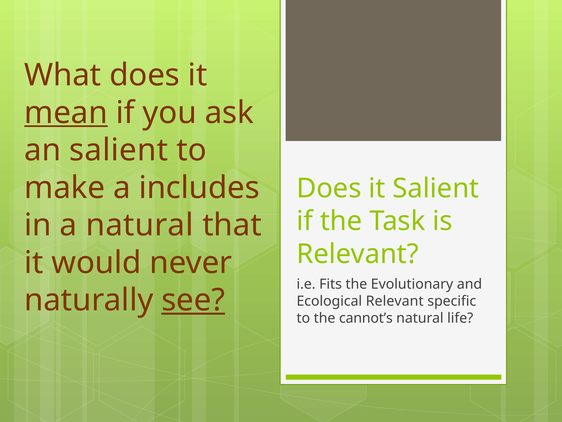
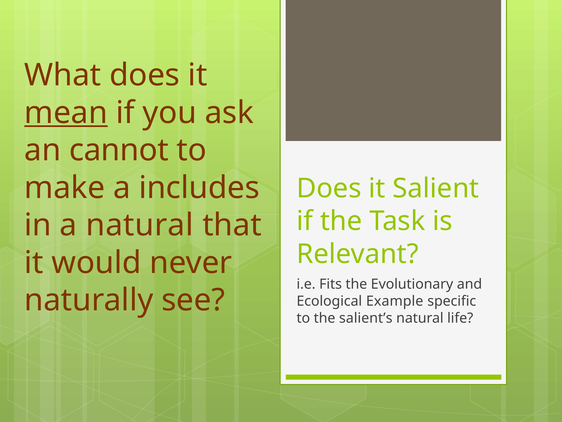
an salient: salient -> cannot (119, 150)
see underline: present -> none (193, 300)
Ecological Relevant: Relevant -> Example (395, 301)
cannot’s: cannot’s -> salient’s (366, 318)
